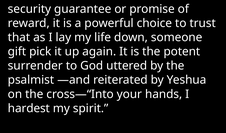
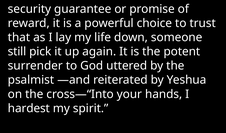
gift: gift -> still (17, 51)
